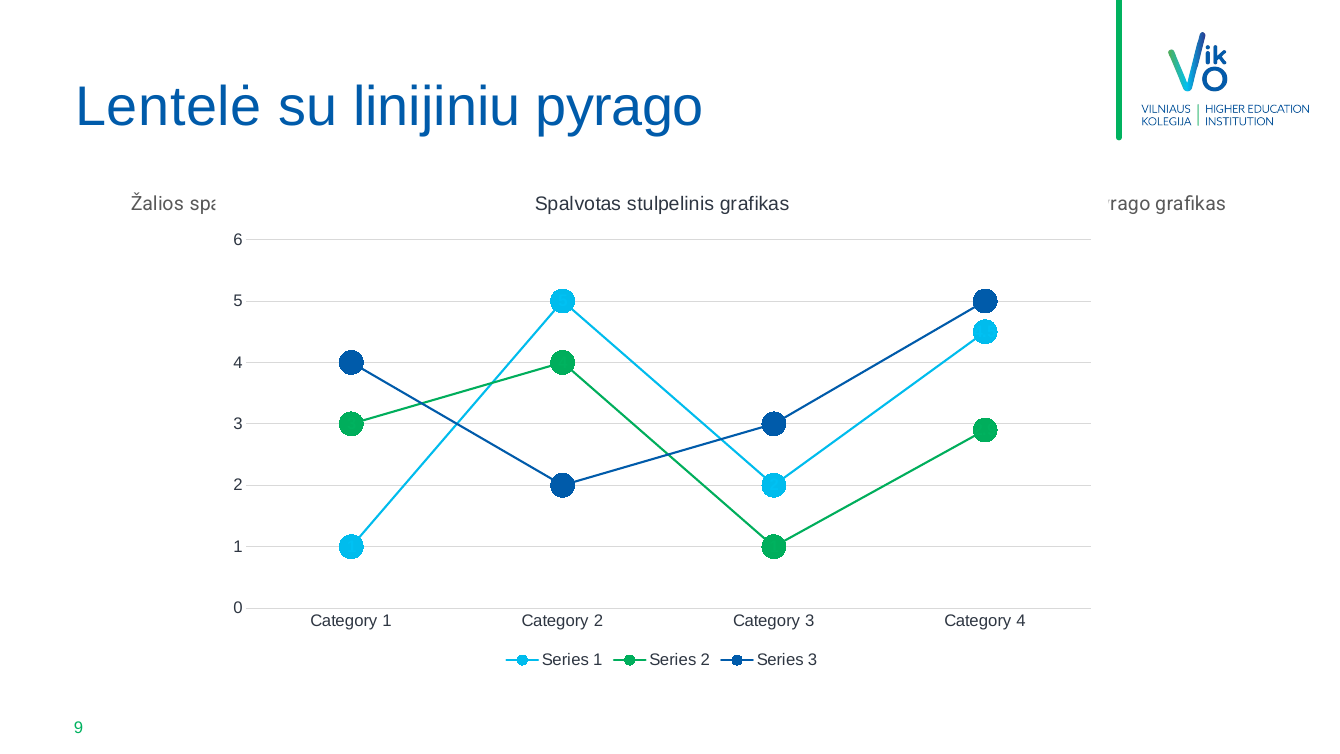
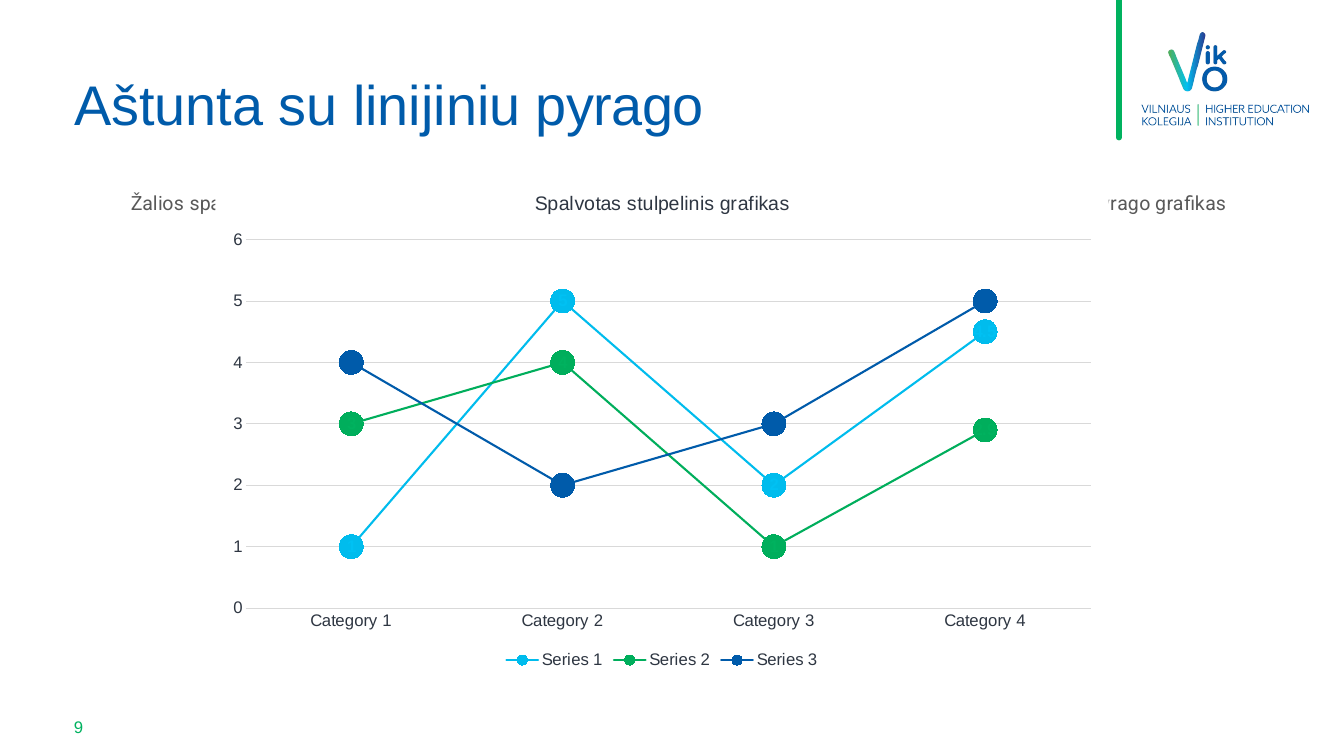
Lentelė: Lentelė -> Aštunta (169, 107)
